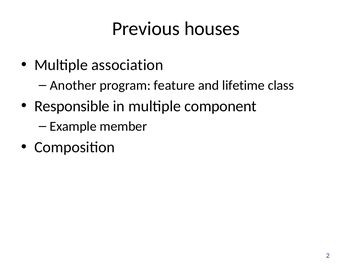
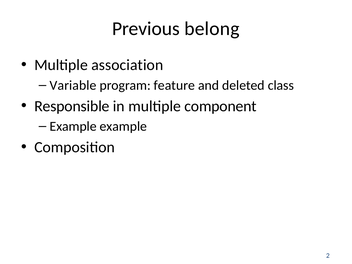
houses: houses -> belong (212, 29)
Another: Another -> Variable (73, 85)
lifetime: lifetime -> deleted (243, 85)
Example member: member -> example (123, 126)
